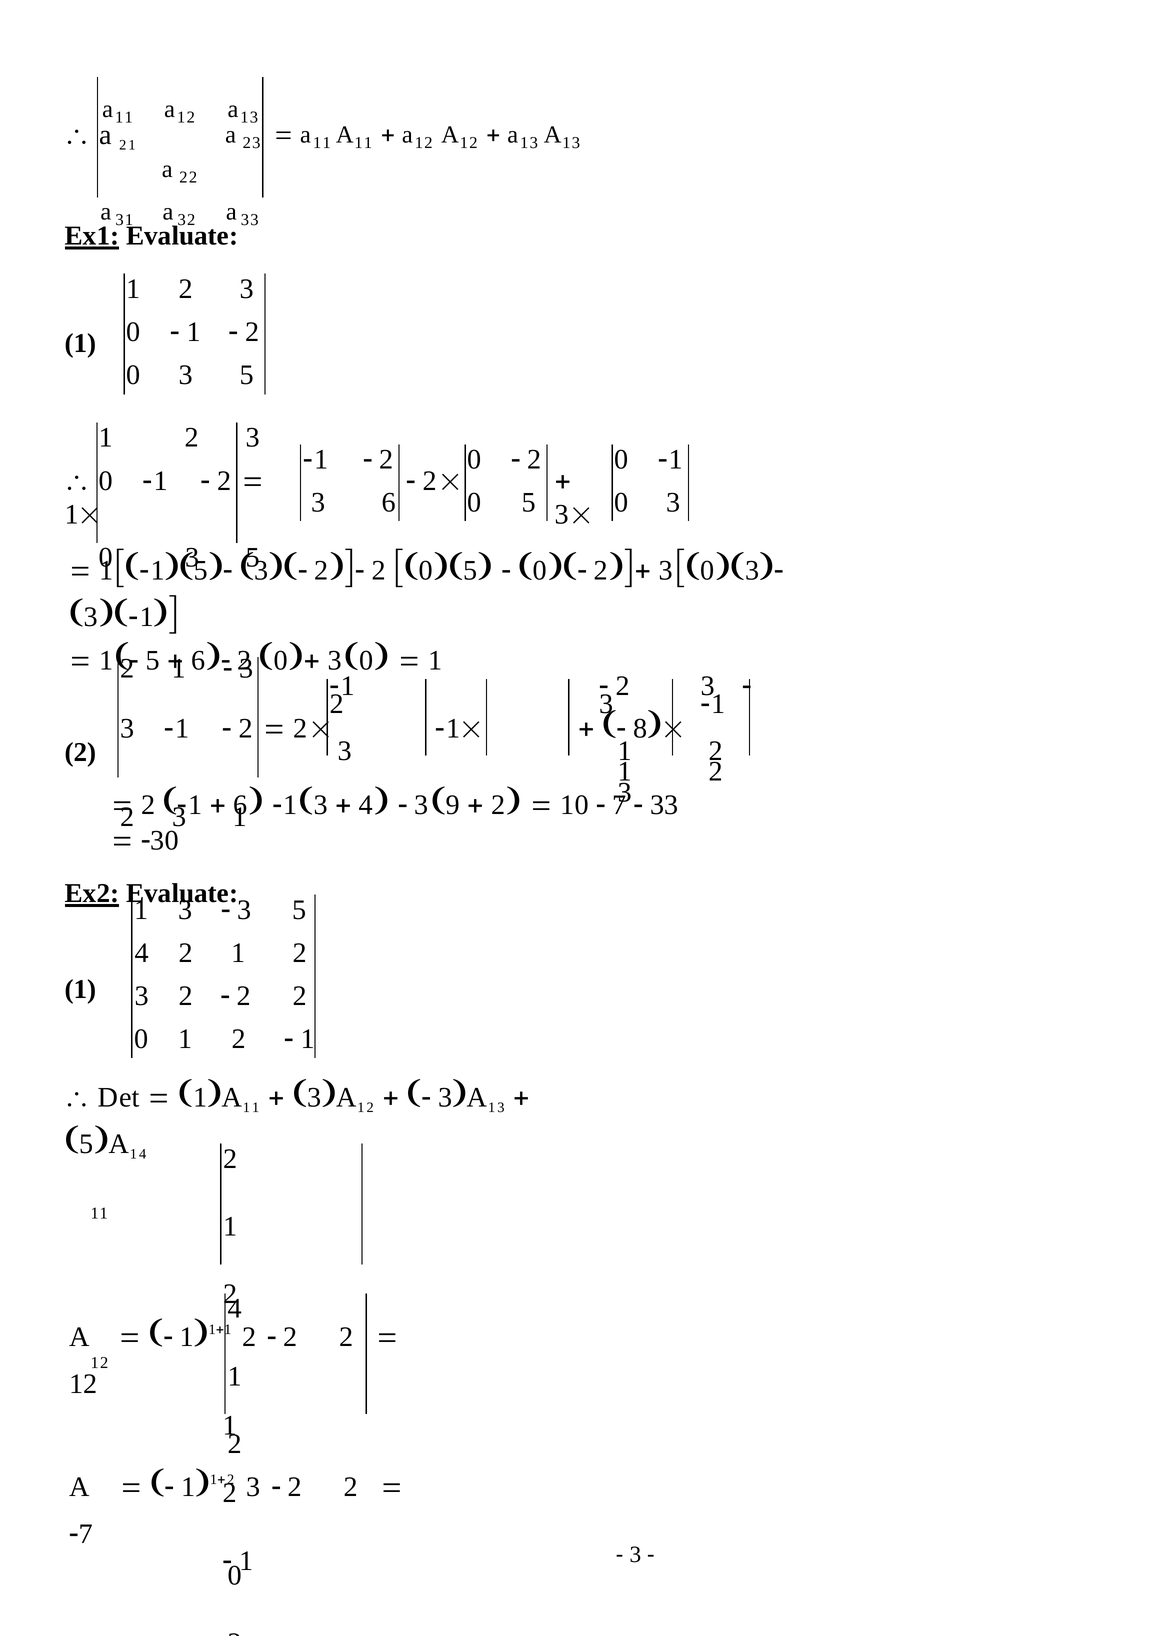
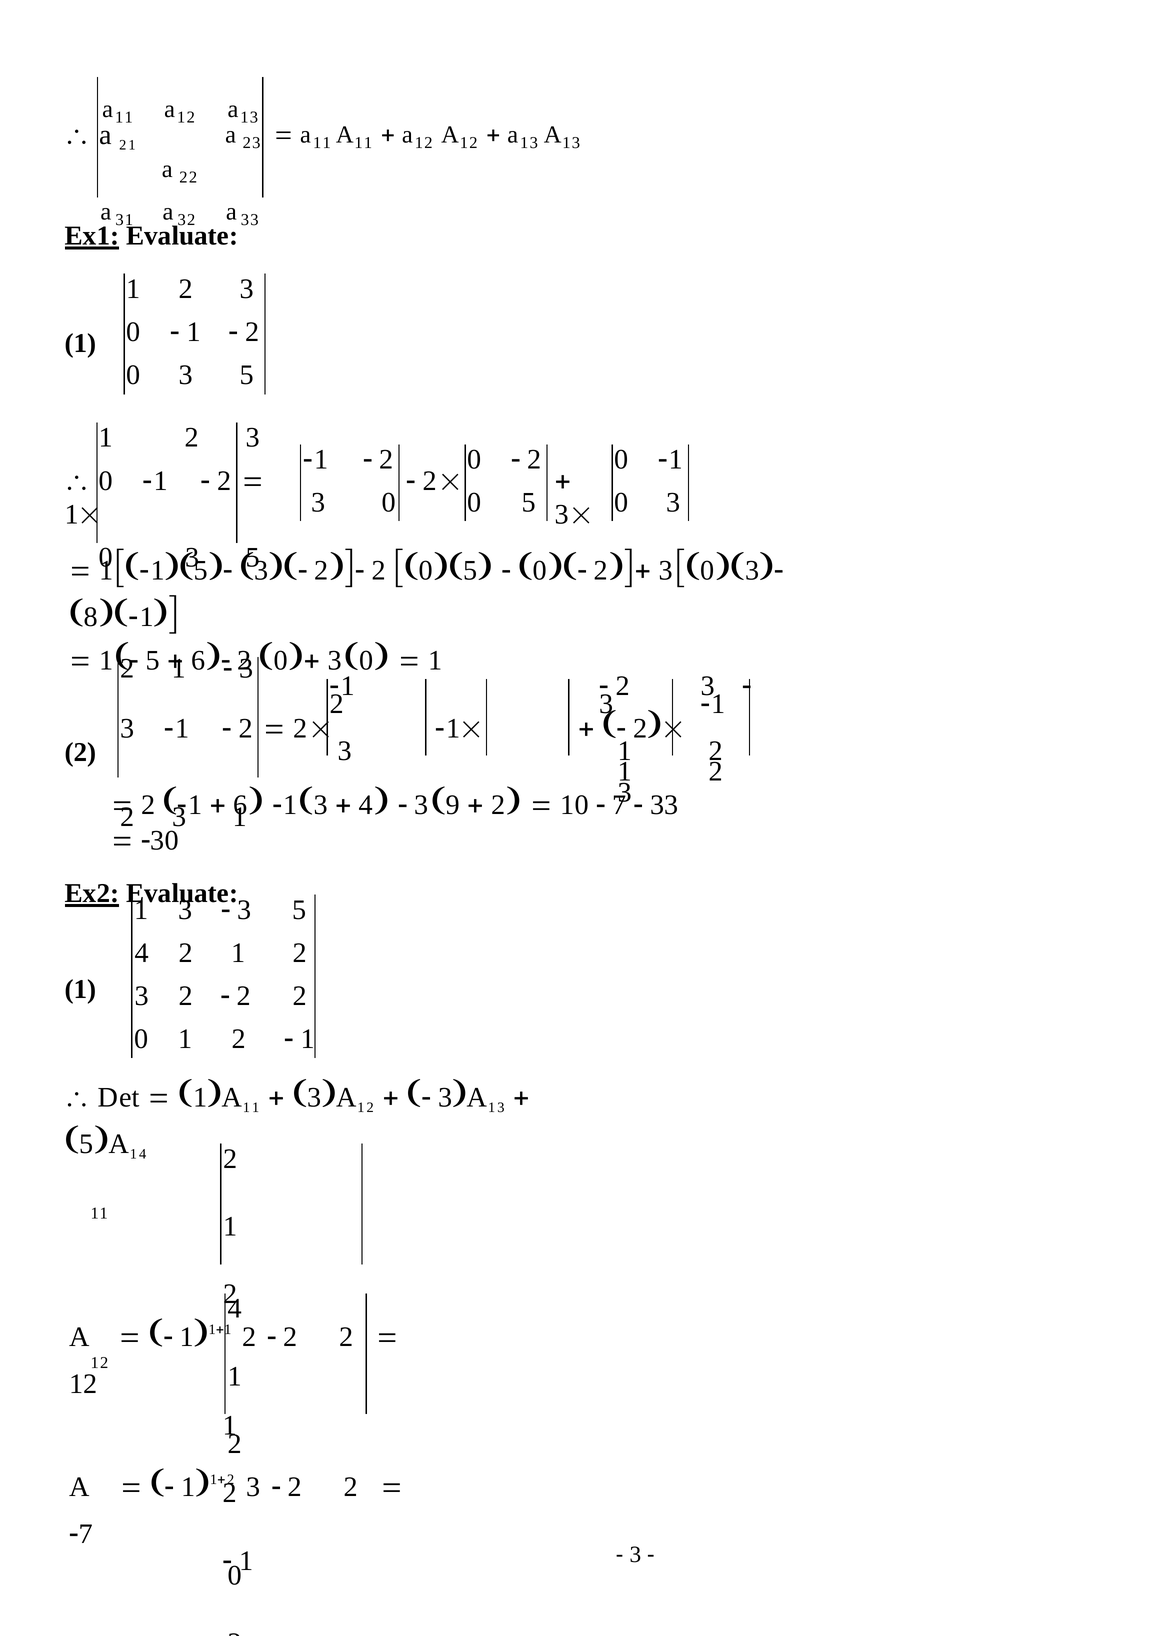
6: 6 -> 0 (389, 503)
3: 3 -> 8 (91, 617)
8: 8 -> 2 (640, 728)
